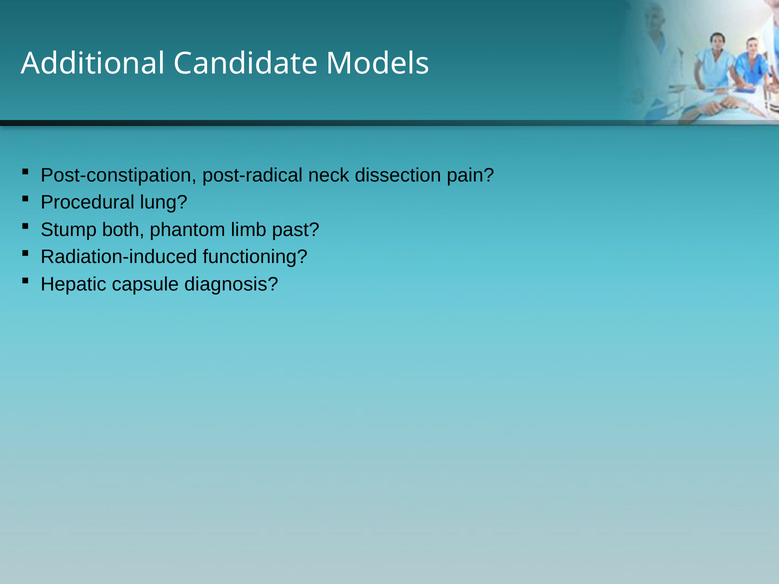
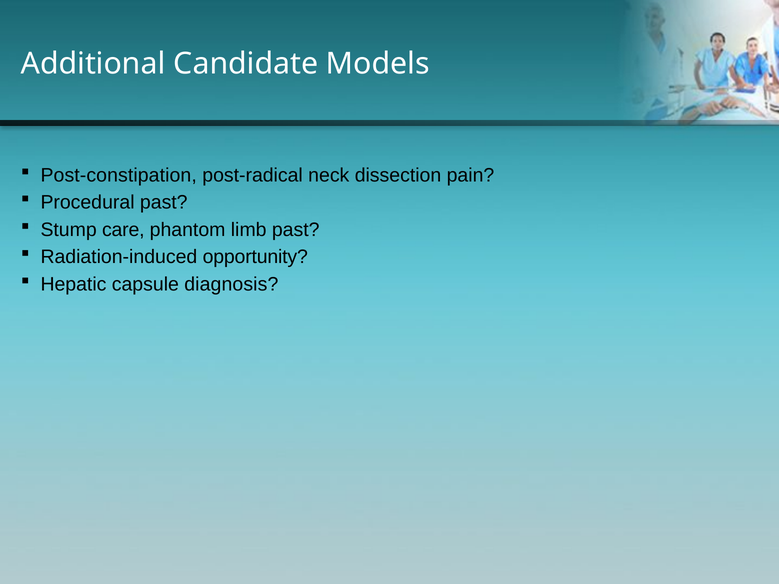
Procedural lung: lung -> past (164, 203)
both: both -> care (123, 230)
functioning: functioning -> opportunity (255, 257)
